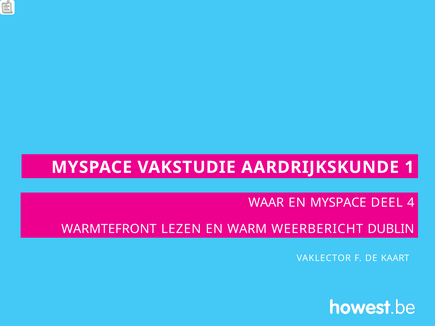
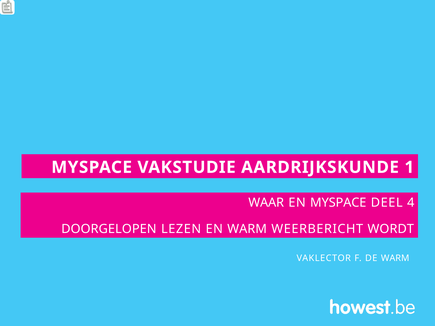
WARMTEFRONT: WARMTEFRONT -> DOORGELOPEN (109, 229)
DUBLIN: DUBLIN -> WORDT (391, 229)
DE KAART: KAART -> WARM (395, 258)
